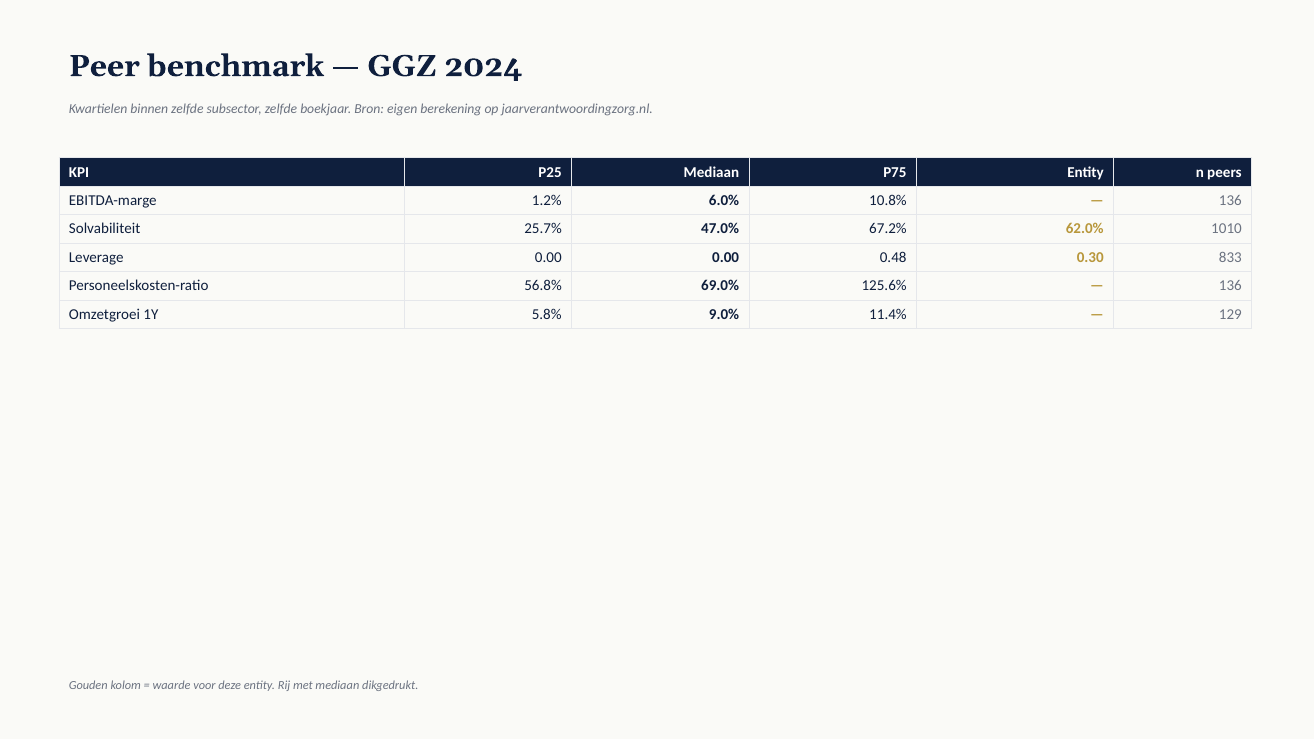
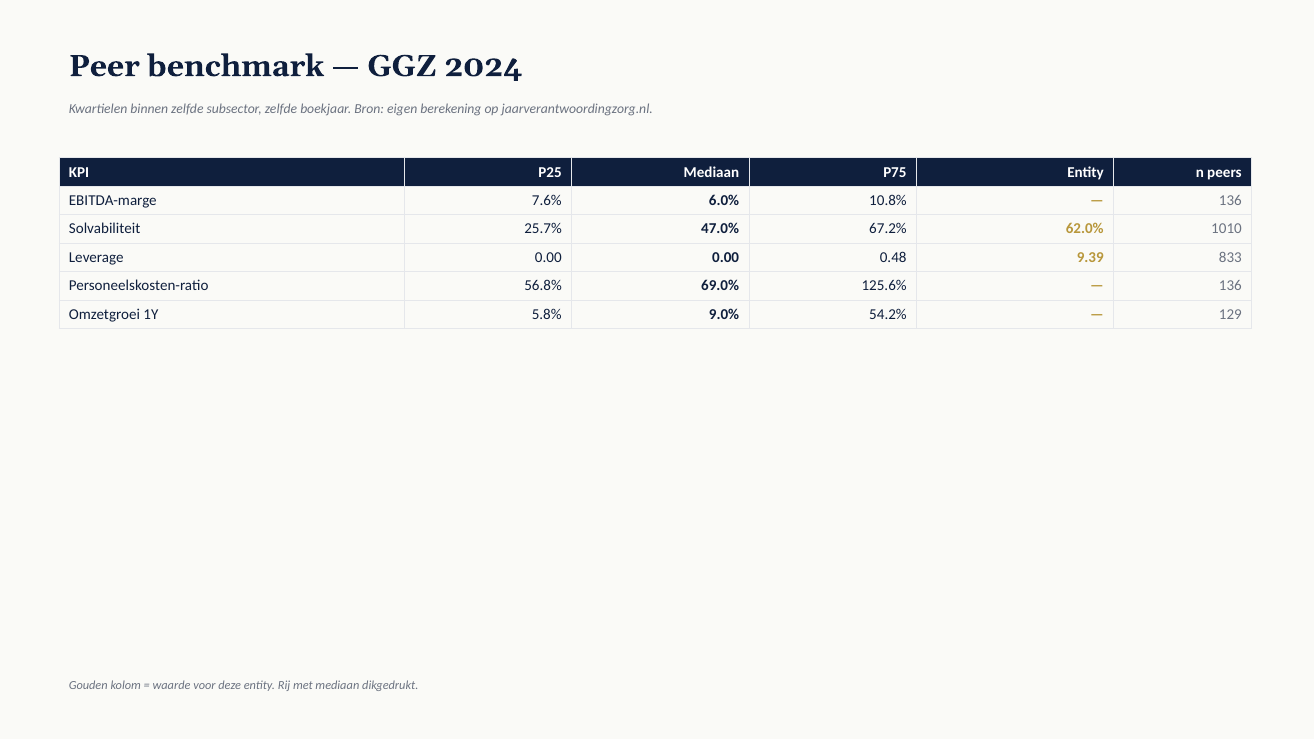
1.2%: 1.2% -> 7.6% (547, 201)
0.30: 0.30 -> 9.39 (1090, 258)
11.4%: 11.4% -> 54.2% (888, 315)
